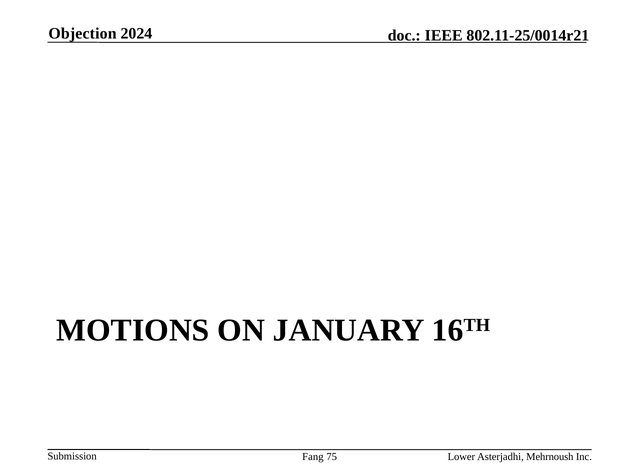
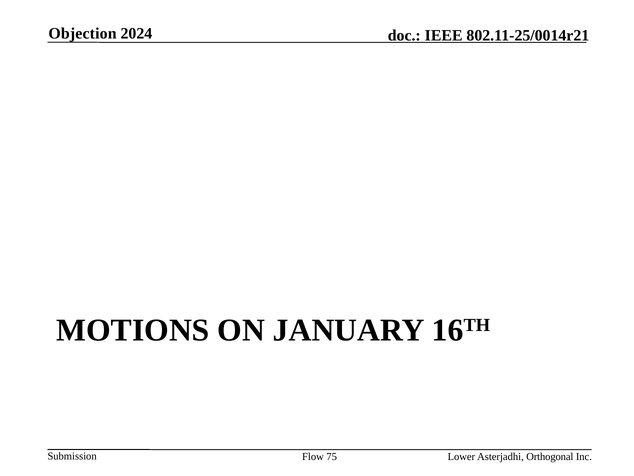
Fang: Fang -> Flow (313, 456)
Mehrnoush: Mehrnoush -> Orthogonal (550, 456)
